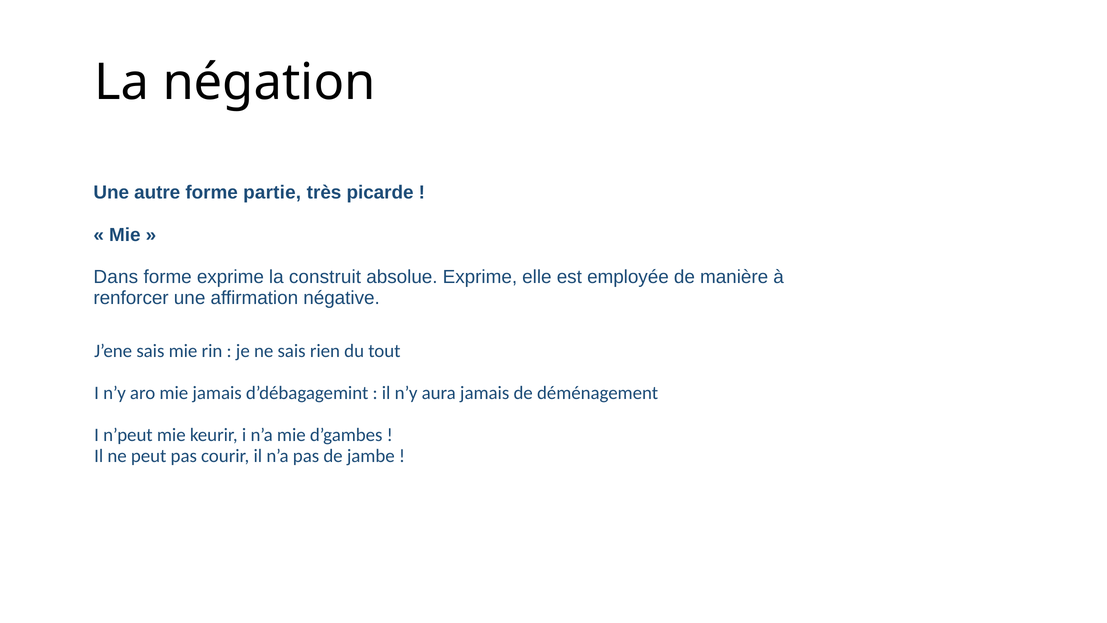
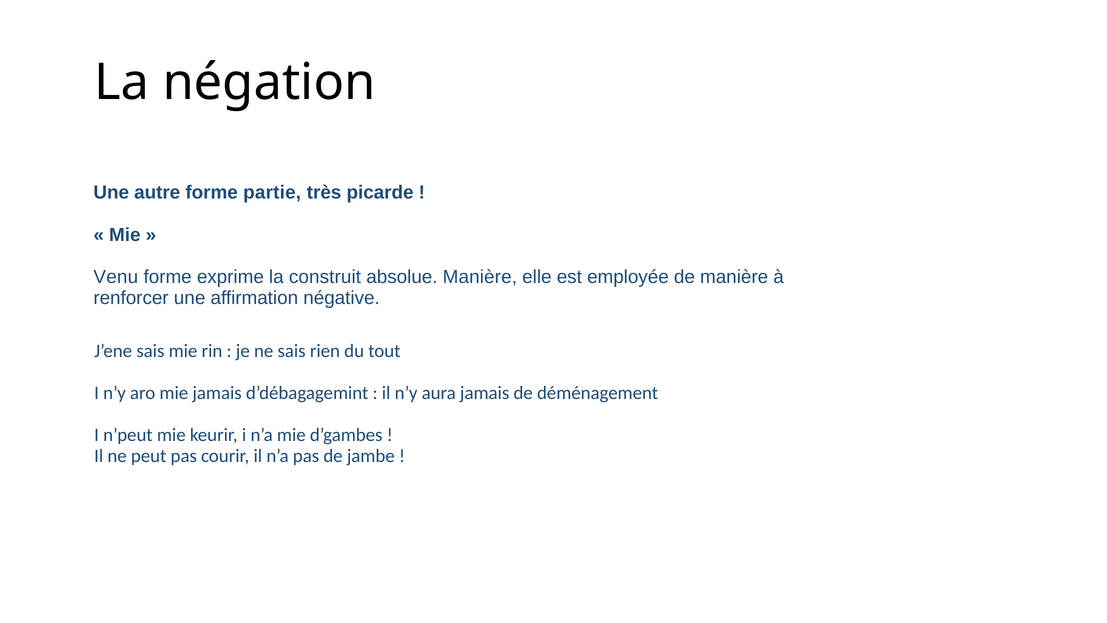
Dans: Dans -> Venu (116, 277)
absolue Exprime: Exprime -> Manière (480, 277)
